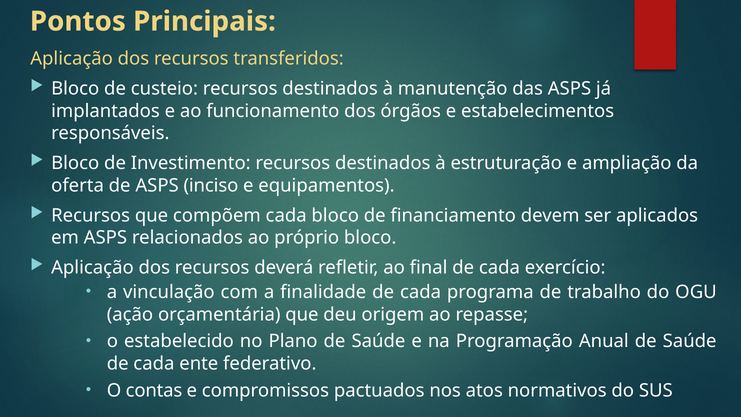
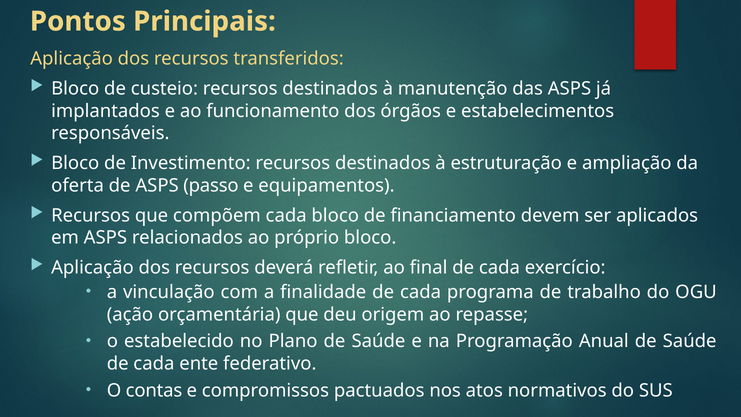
inciso: inciso -> passo (211, 185)
